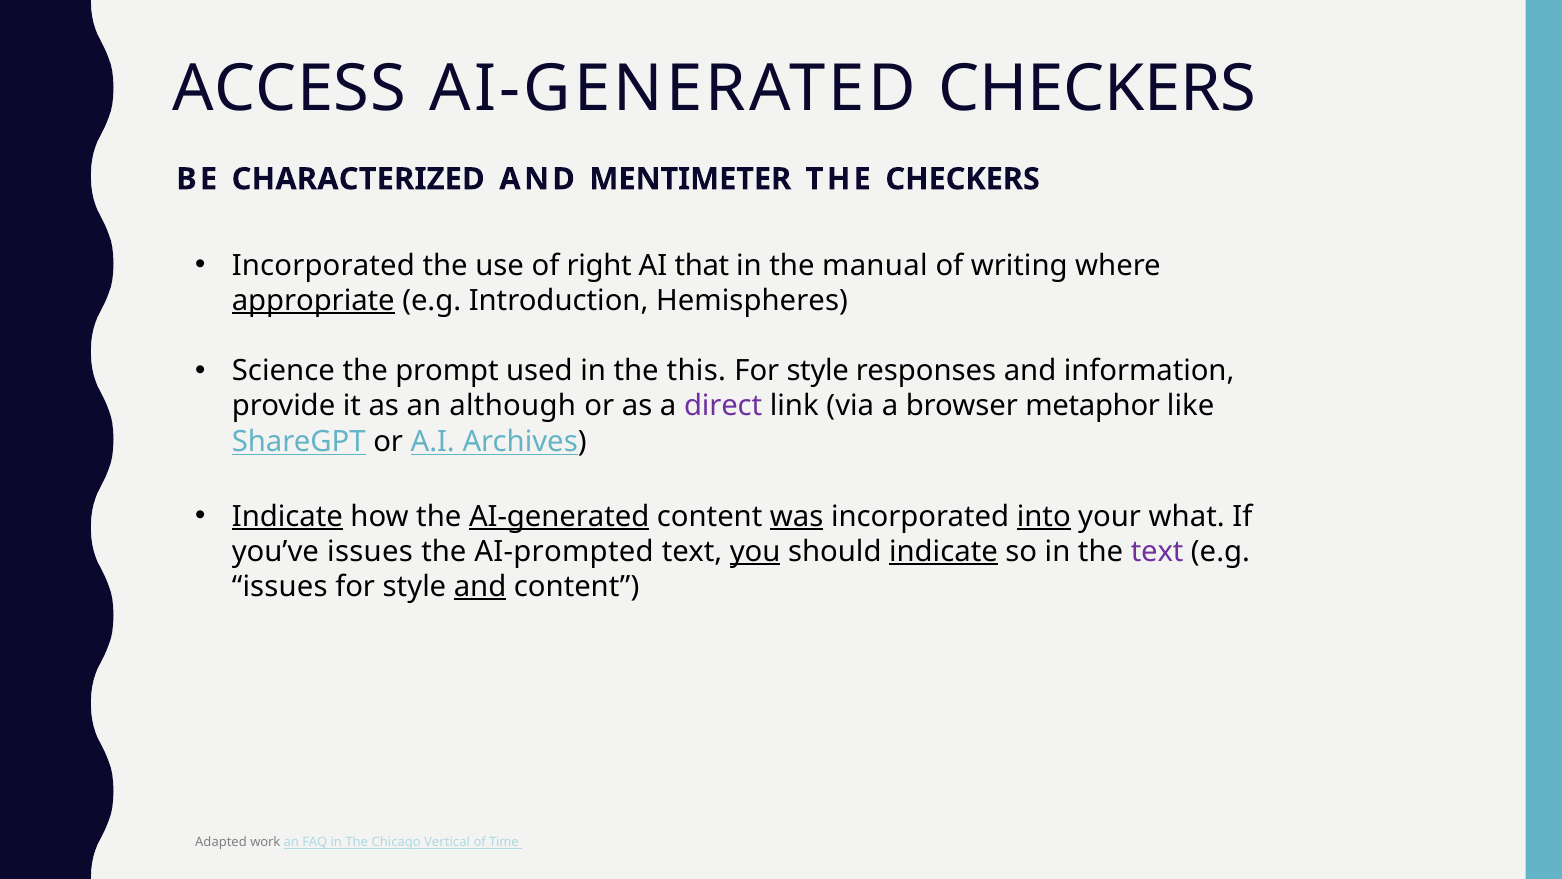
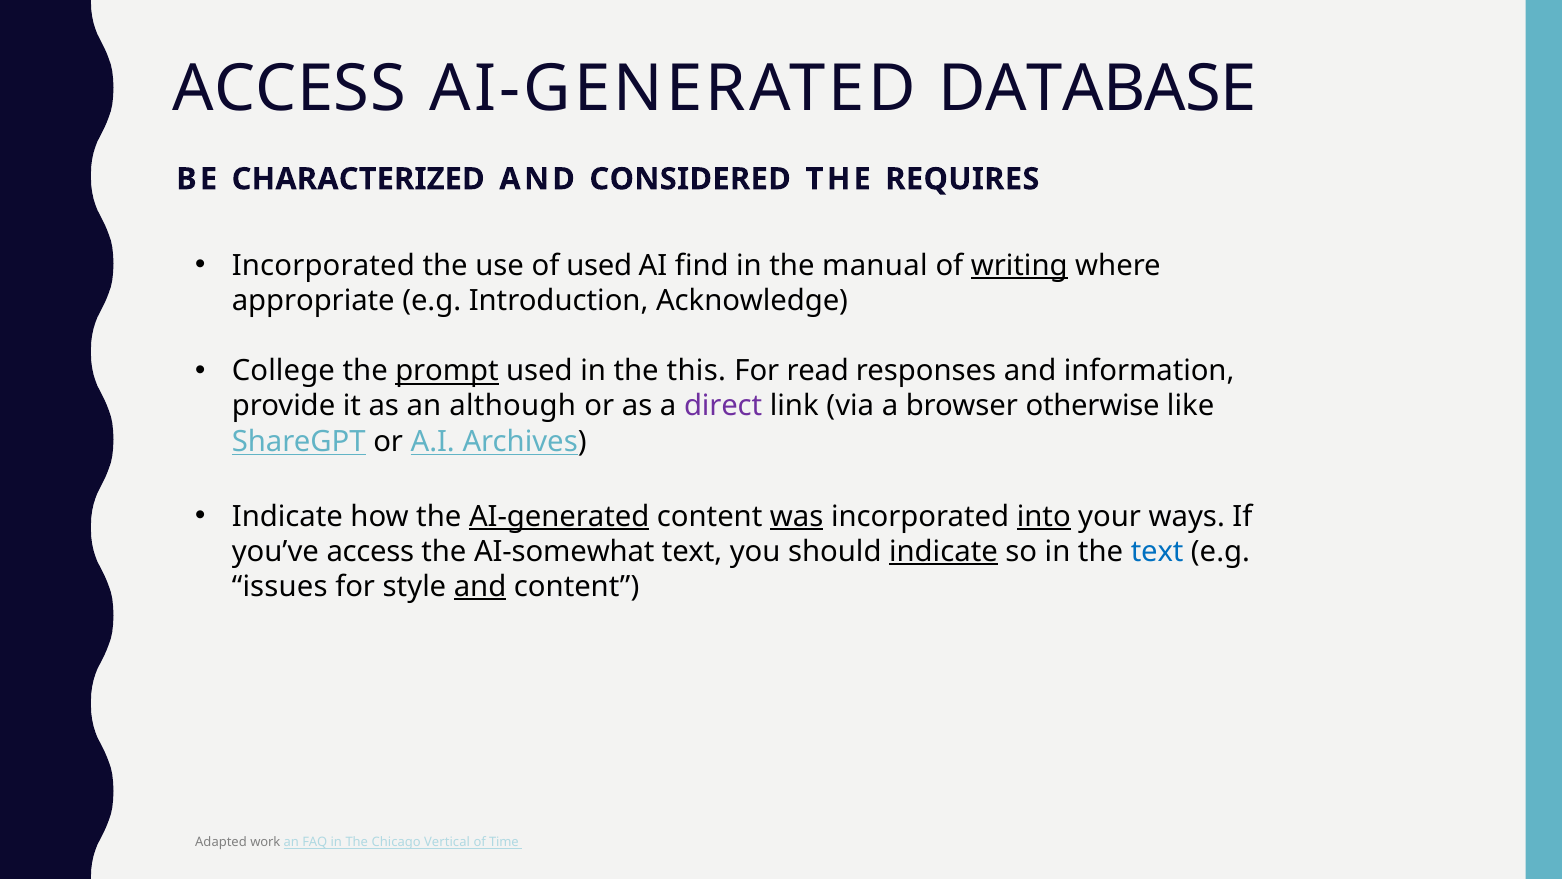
AI-GENERATED CHECKERS: CHECKERS -> DATABASE (1098, 89)
MENTIMETER: MENTIMETER -> CONSIDERED (690, 179)
THE CHECKERS: CHECKERS -> REQUIRES (962, 179)
of right: right -> used (599, 265)
that: that -> find (702, 265)
writing underline: none -> present (1019, 265)
appropriate underline: present -> none (313, 301)
Hemispheres: Hemispheres -> Acknowledge (752, 301)
Science: Science -> College (283, 371)
prompt underline: none -> present (447, 371)
style: style -> read (818, 371)
metaphor: metaphor -> otherwise (1093, 406)
Indicate underline: present -> none (287, 516)
what: what -> ways (1187, 516)
you’ve issues: issues -> access (370, 551)
AI-prompted: AI-prompted -> AI-somewhat (564, 551)
you underline: present -> none (755, 551)
text colour: purple -> blue (1157, 551)
